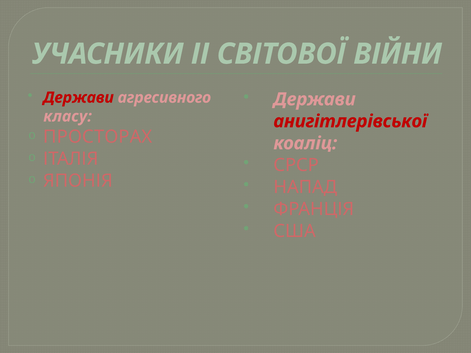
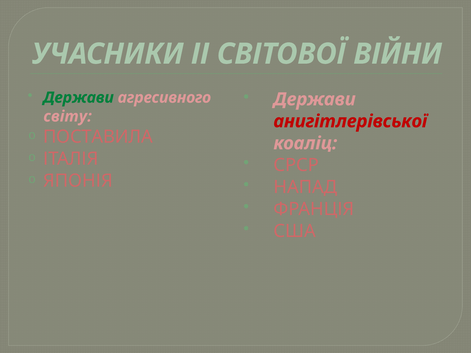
Держави colour: red -> green (79, 98)
класу: класу -> світу (68, 116)
ПРОСТОРАХ: ПРОСТОРАХ -> ПОСТАВИЛА (98, 137)
